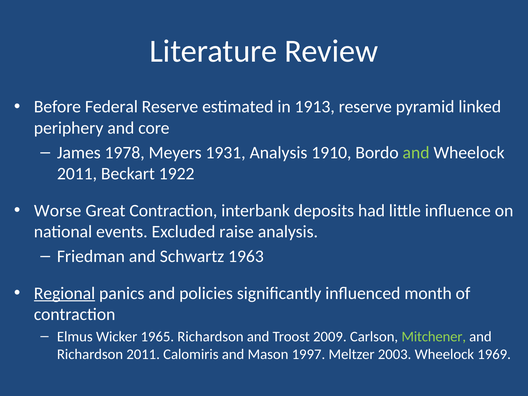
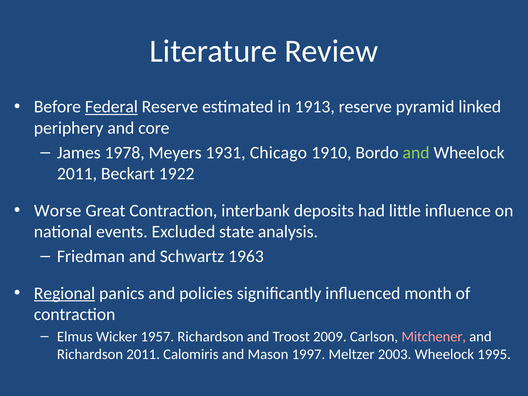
Federal underline: none -> present (111, 107)
1931 Analysis: Analysis -> Chicago (278, 153)
raise: raise -> state (237, 232)
1965: 1965 -> 1957 (157, 337)
Mitchener colour: light green -> pink (434, 337)
1969: 1969 -> 1995 (494, 354)
